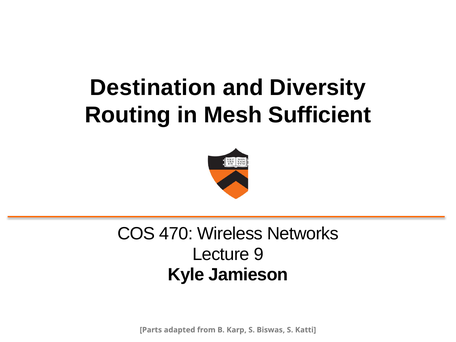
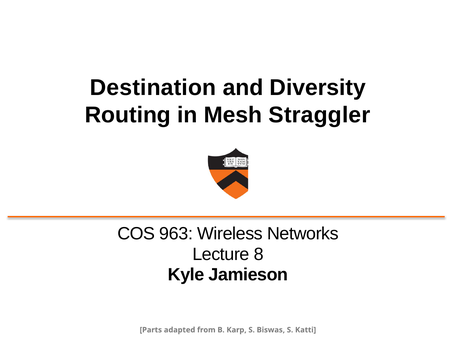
Sufficient: Sufficient -> Straggler (320, 115)
470: 470 -> 963 (176, 234)
9: 9 -> 8 (259, 254)
